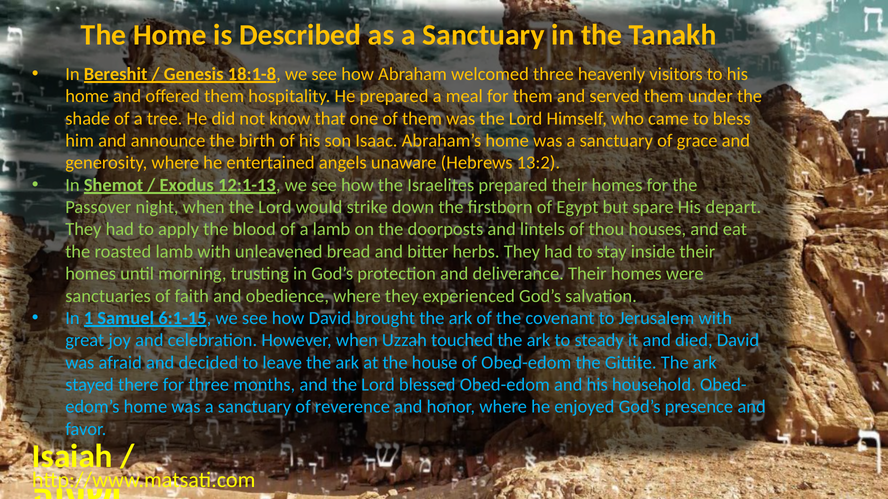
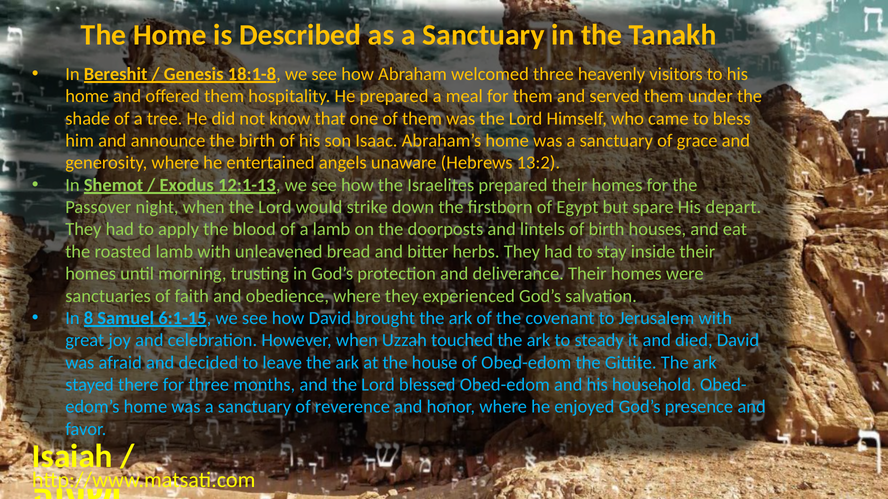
of thou: thou -> birth (606, 230)
1: 1 -> 8 (88, 318)
